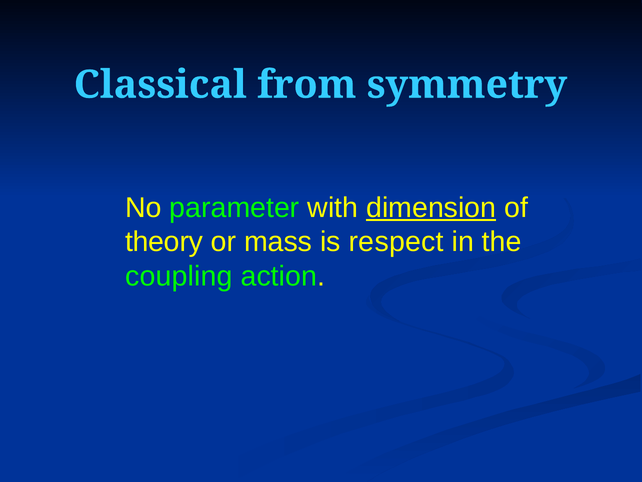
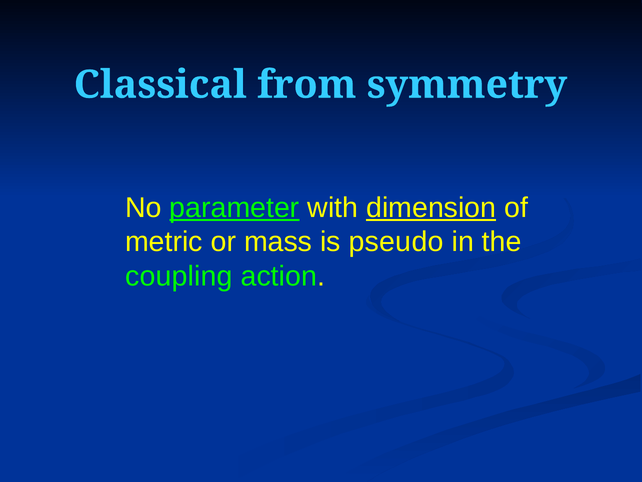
parameter underline: none -> present (234, 207)
theory: theory -> metric (164, 242)
respect: respect -> pseudo (396, 242)
